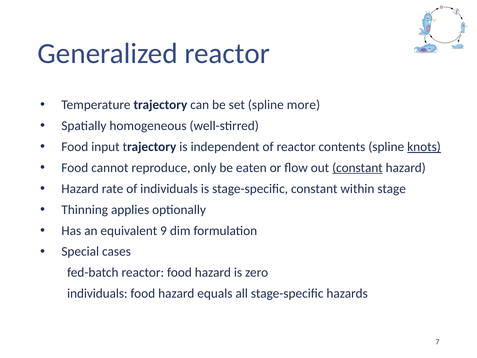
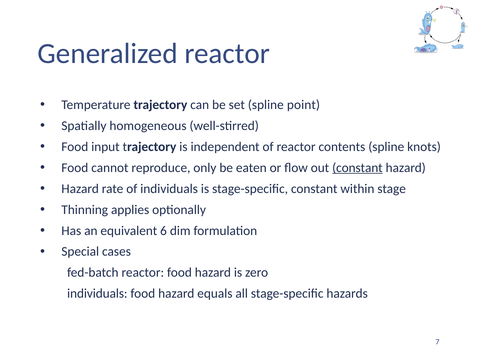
more: more -> point (303, 105)
knots underline: present -> none (424, 147)
9: 9 -> 6 (164, 230)
